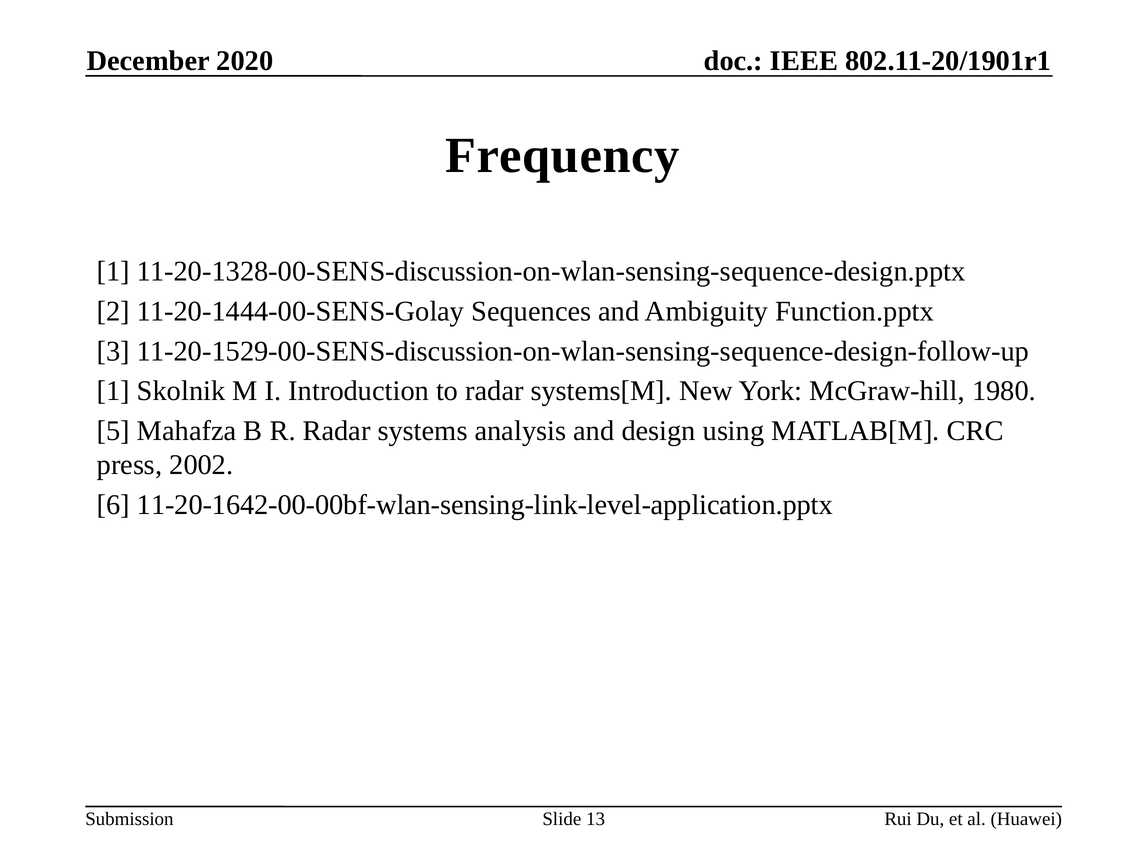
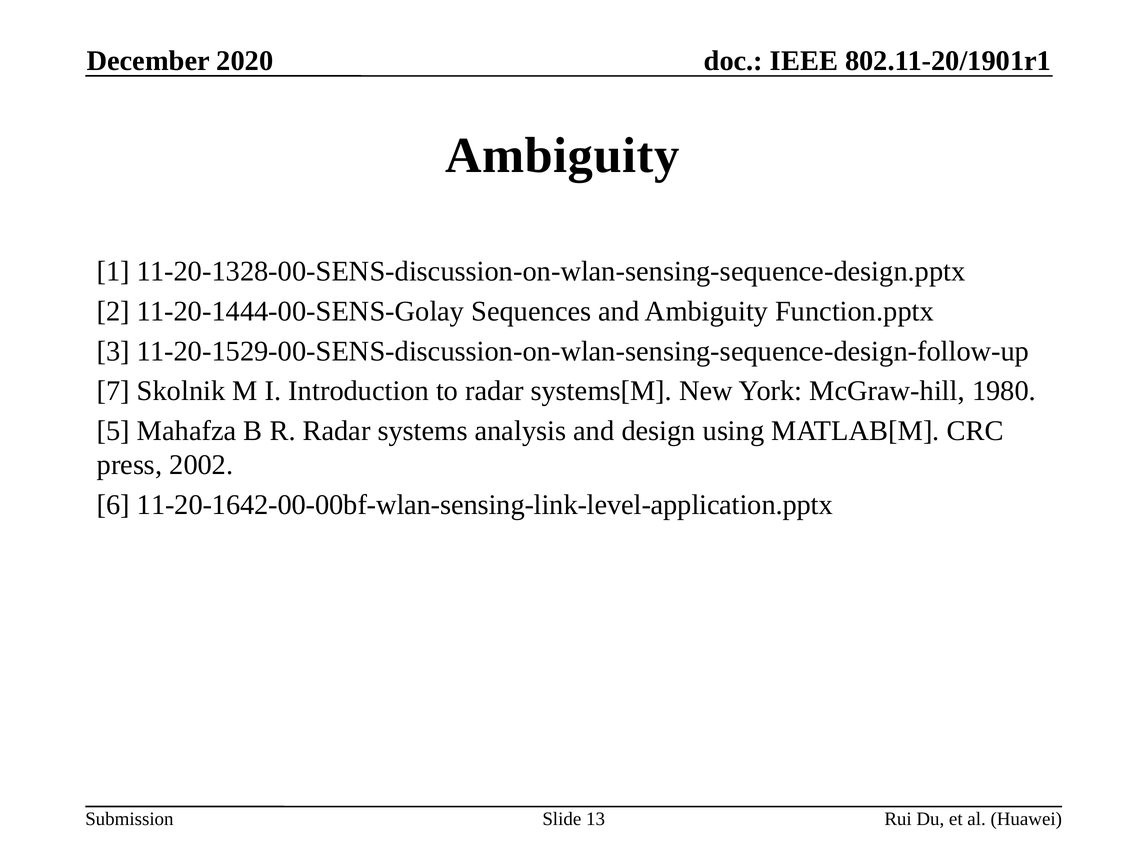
Frequency: Frequency -> Ambiguity (562, 155)
1: 1 -> 7 (113, 391)
